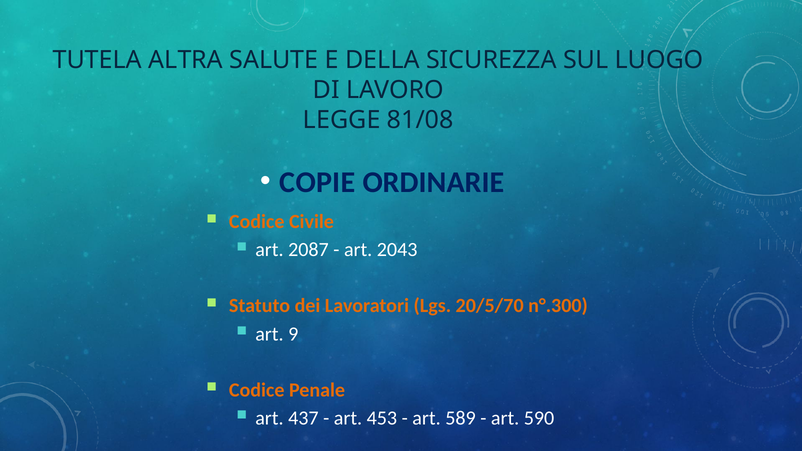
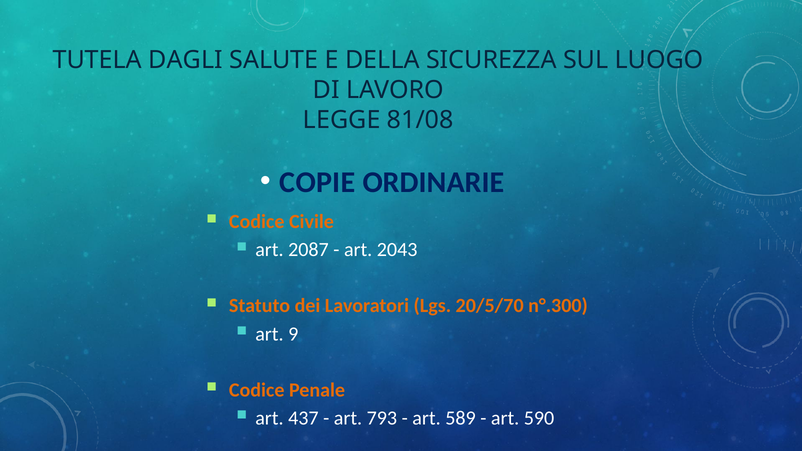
ALTRA: ALTRA -> DAGLI (186, 60)
453: 453 -> 793 (382, 418)
